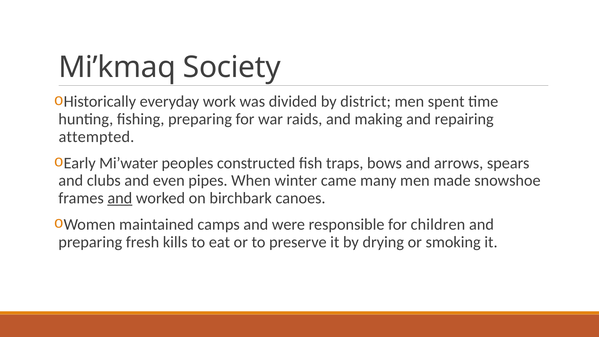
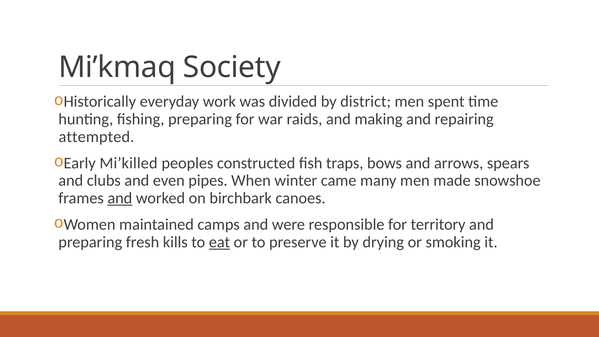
Mi’water: Mi’water -> Mi’killed (129, 163)
children: children -> territory (438, 224)
eat underline: none -> present (219, 242)
